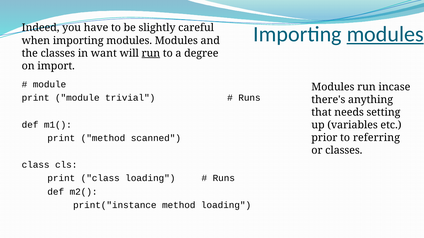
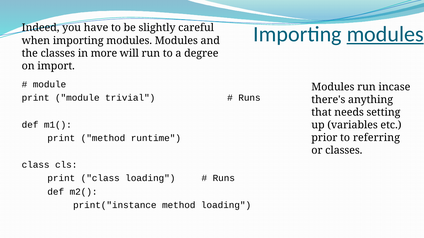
want: want -> more (104, 53)
run underline: present -> none (151, 53)
scanned: scanned -> runtime (156, 138)
